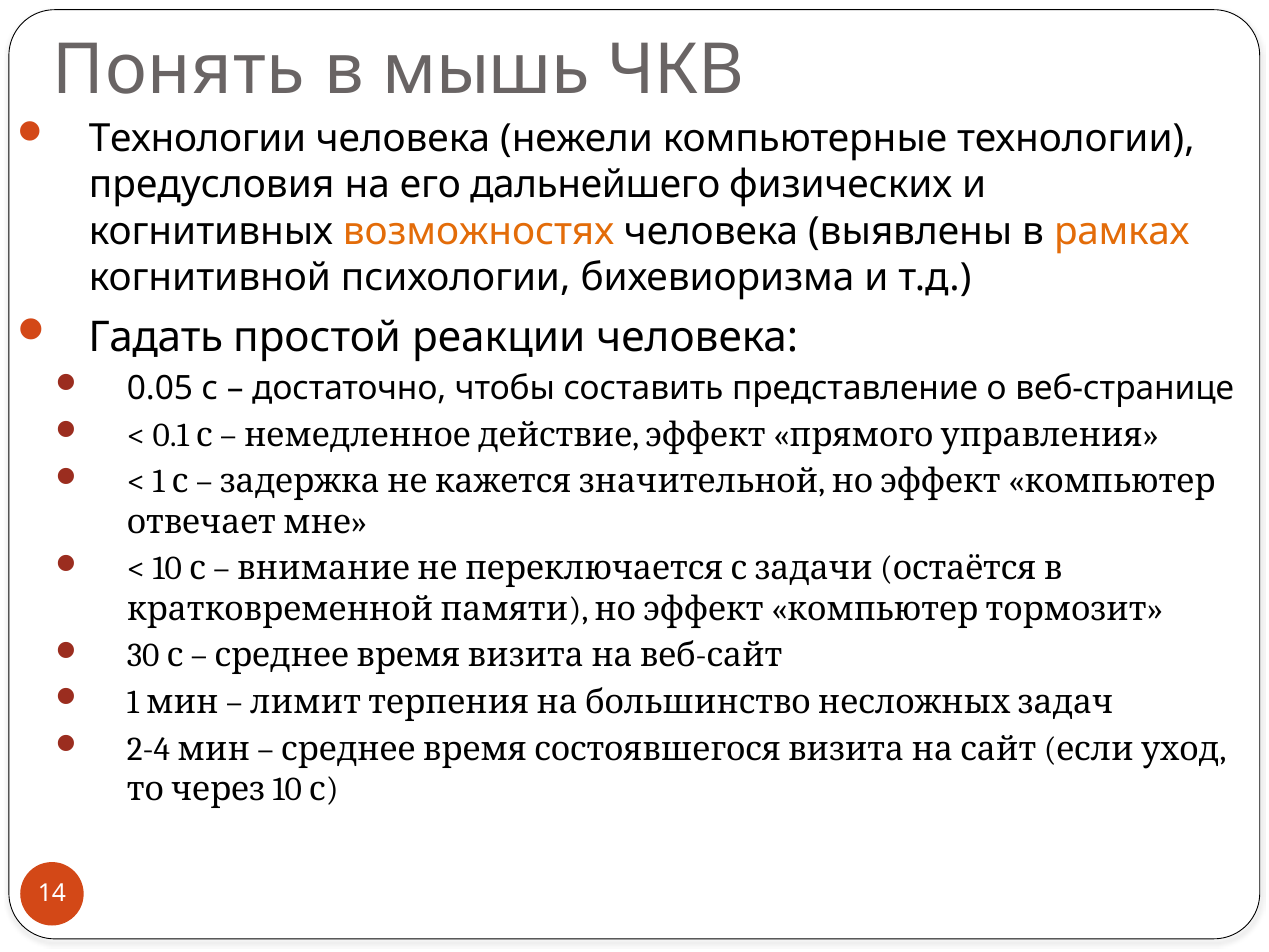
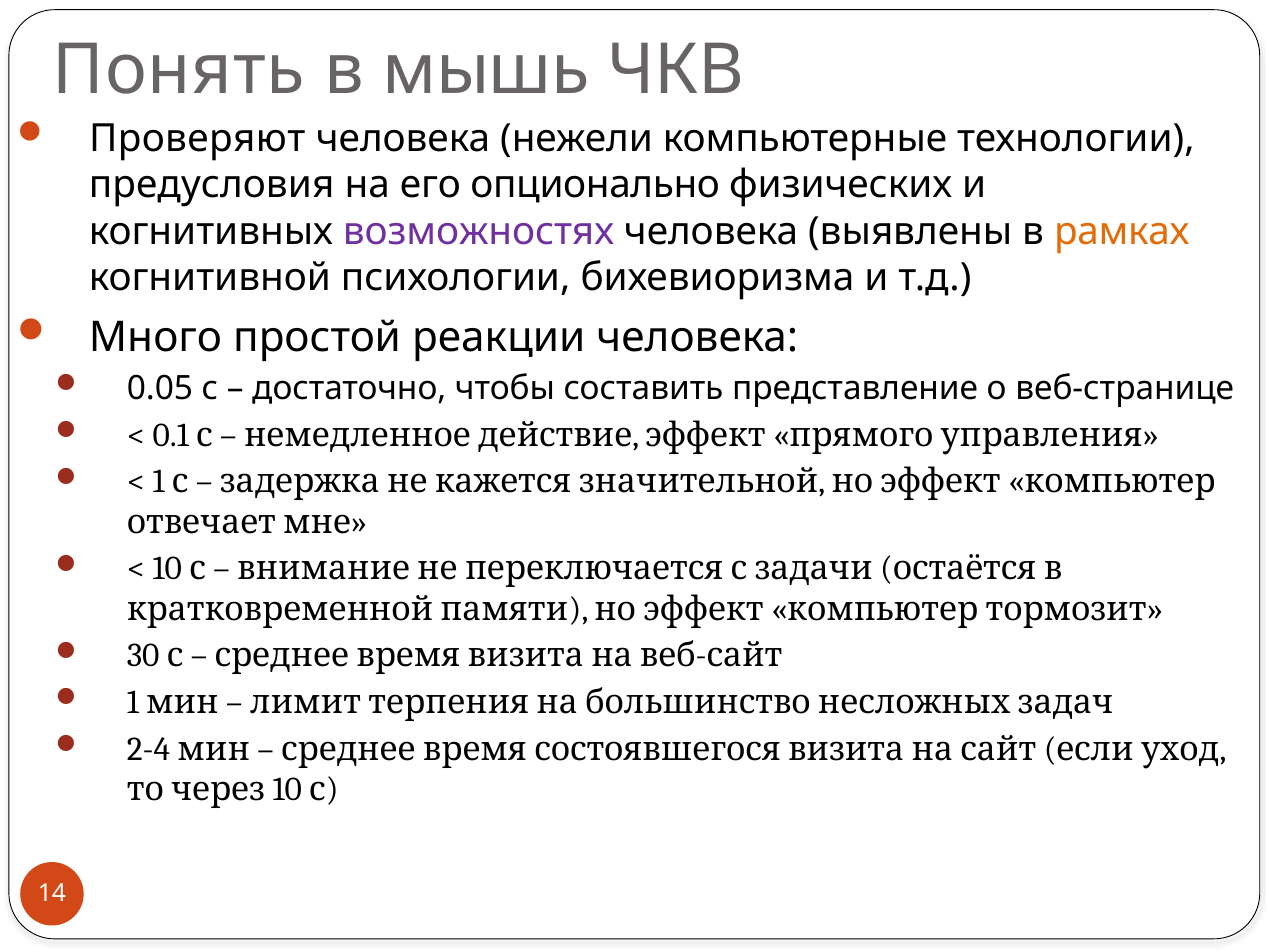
Технологии: Технологии -> Проверяют (197, 138)
дальнейшего: дальнейшего -> опционально (595, 185)
возможностях colour: orange -> purple (478, 231)
Гадать: Гадать -> Много (155, 337)
